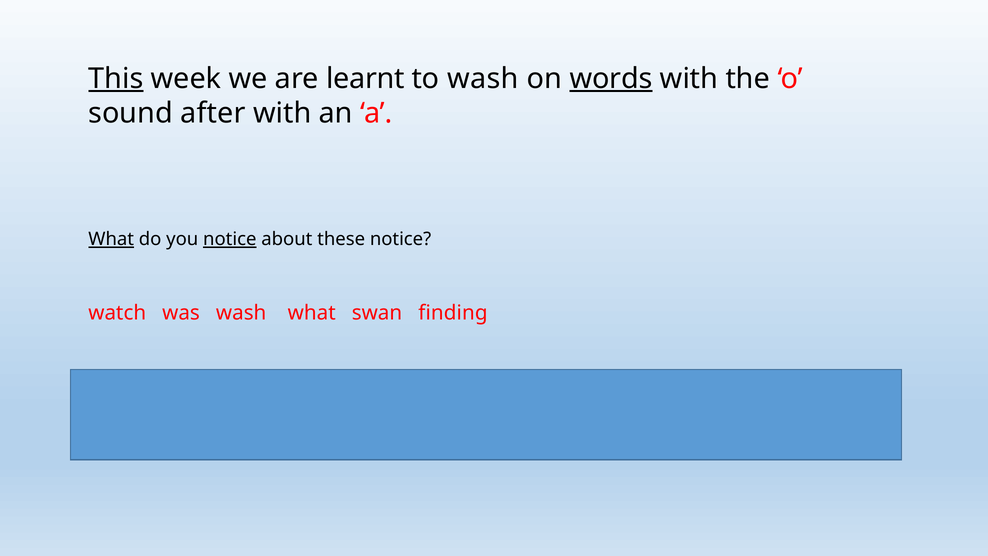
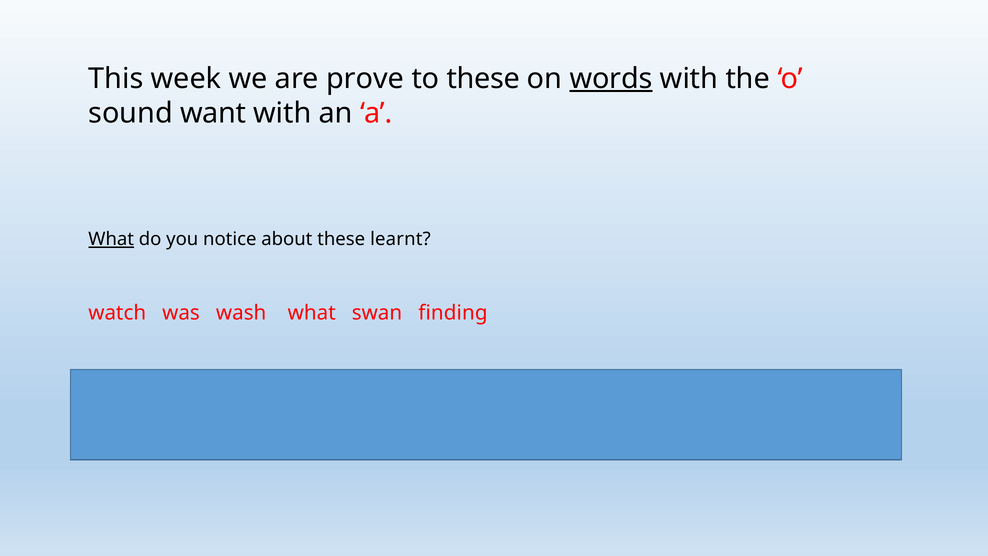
This underline: present -> none (116, 79)
learnt: learnt -> prove (365, 79)
to wash: wash -> these (483, 79)
sound after: after -> want (213, 113)
notice underline: present -> none (230, 239)
these notice: notice -> learnt (400, 239)
